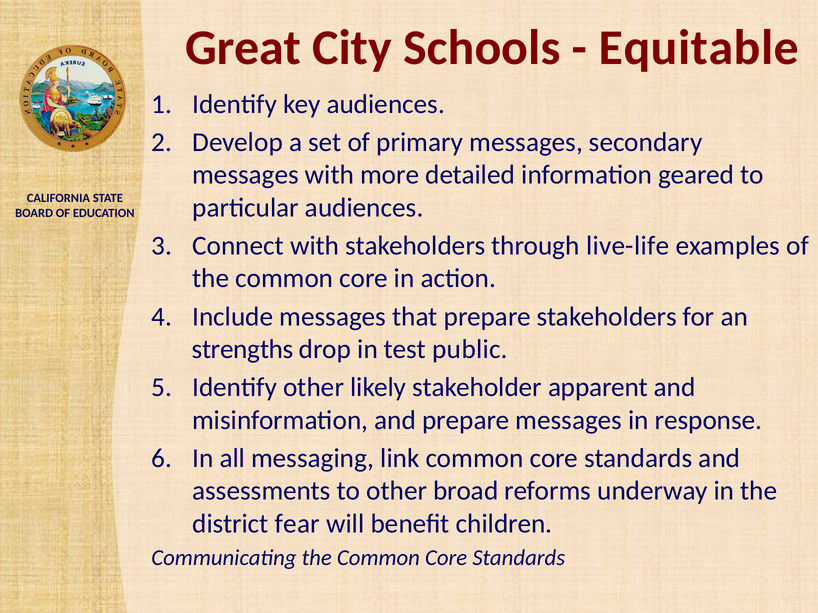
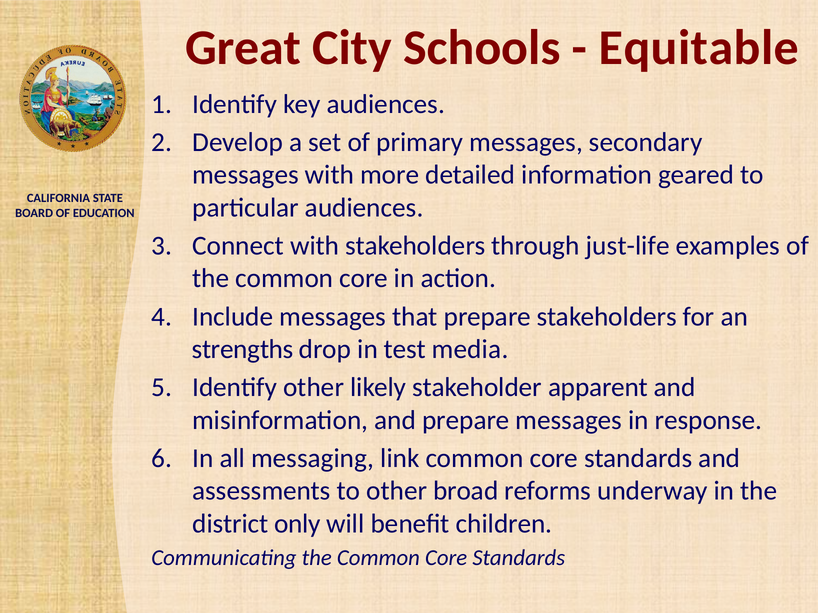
live-life: live-life -> just-life (628, 246)
public: public -> media (470, 350)
fear: fear -> only (298, 524)
